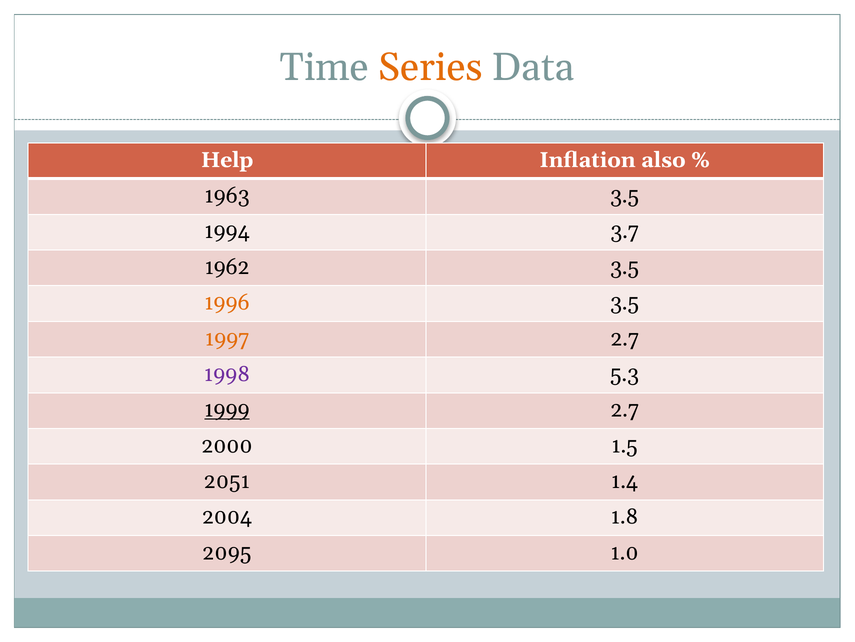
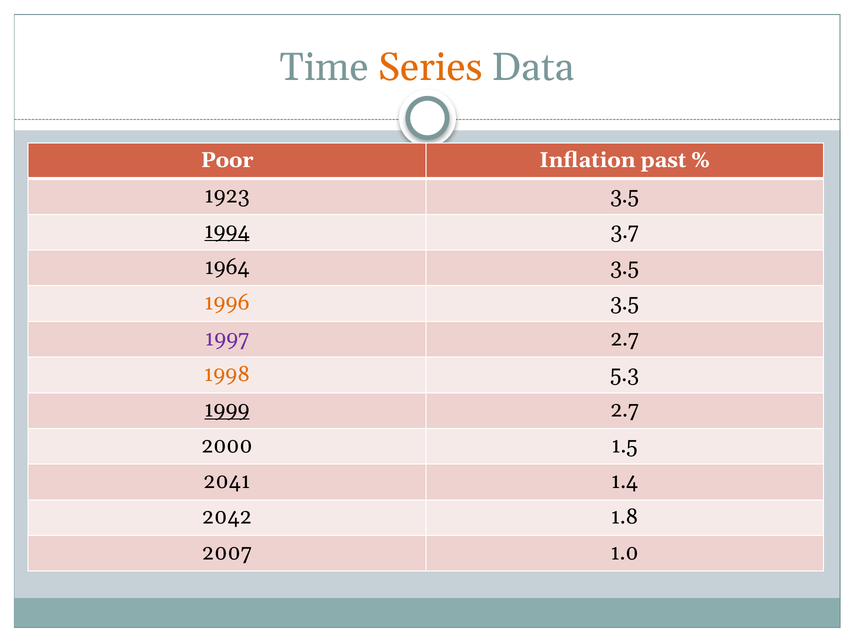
Help: Help -> Poor (227, 160)
also: also -> past (663, 160)
1963: 1963 -> 1923 (227, 195)
1994 underline: none -> present (227, 231)
1962: 1962 -> 1964 (227, 267)
1997 colour: orange -> purple (227, 338)
1998 colour: purple -> orange (227, 374)
2051: 2051 -> 2041 (227, 481)
2004: 2004 -> 2042 (227, 516)
2095: 2095 -> 2007 (227, 552)
